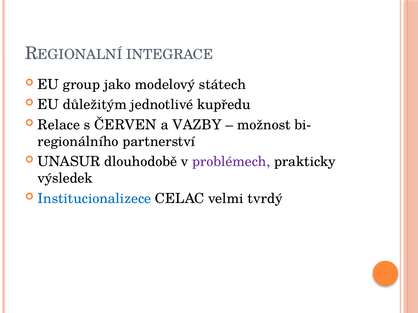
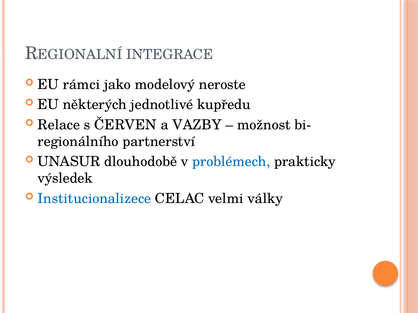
group: group -> rámci (81, 85)
státech: státech -> neroste (222, 85)
důležitým: důležitým -> některých (95, 105)
problémech colour: purple -> blue (231, 162)
tvrdý: tvrdý -> války (265, 199)
